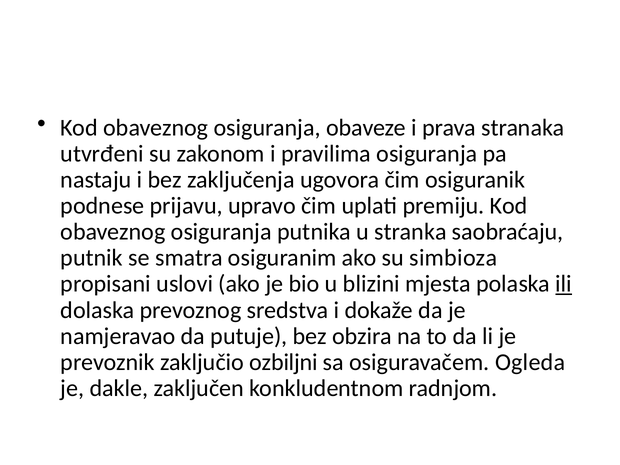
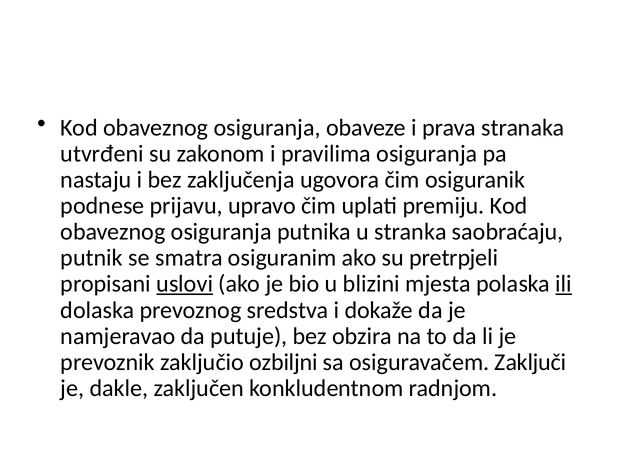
simbioza: simbioza -> pretrpjeli (454, 258)
uslovi underline: none -> present (185, 284)
Ogleda: Ogleda -> Zaključi (530, 362)
